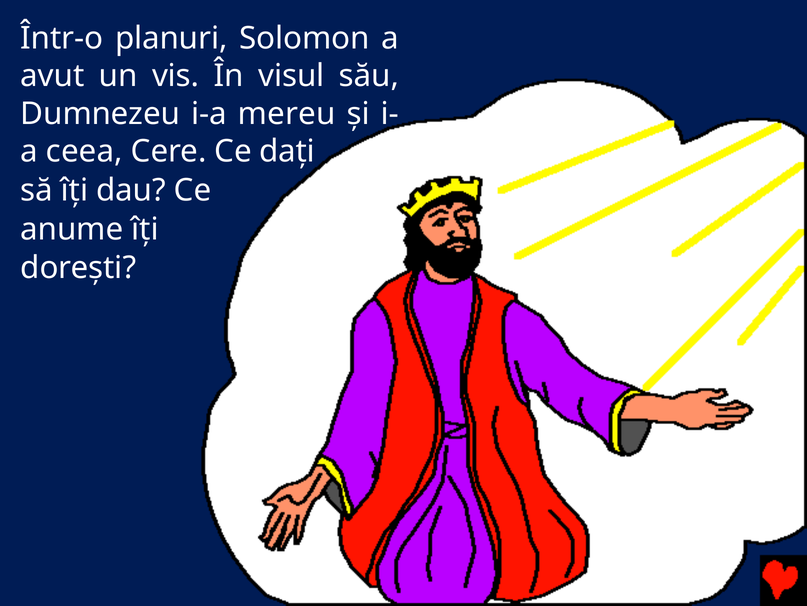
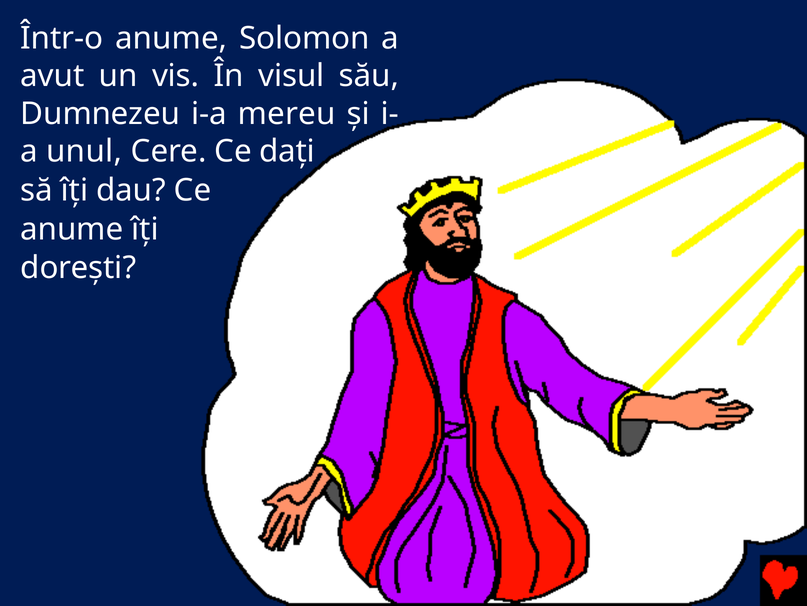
Într-o planuri: planuri -> anume (171, 38)
ceea: ceea -> unul (84, 151)
